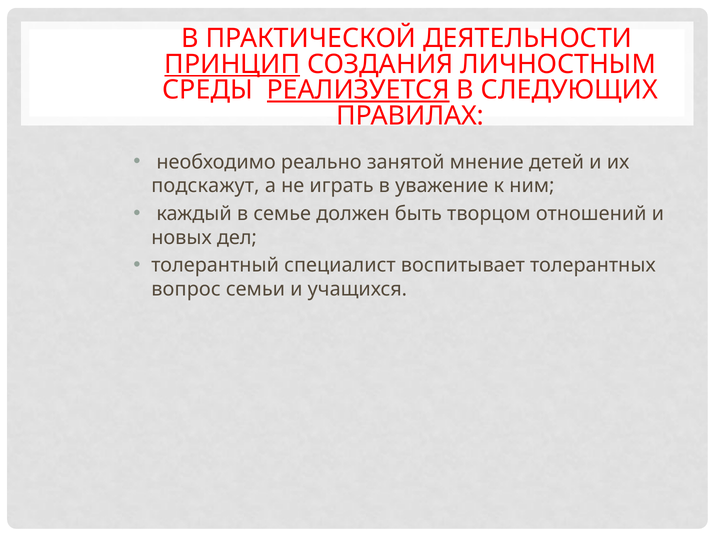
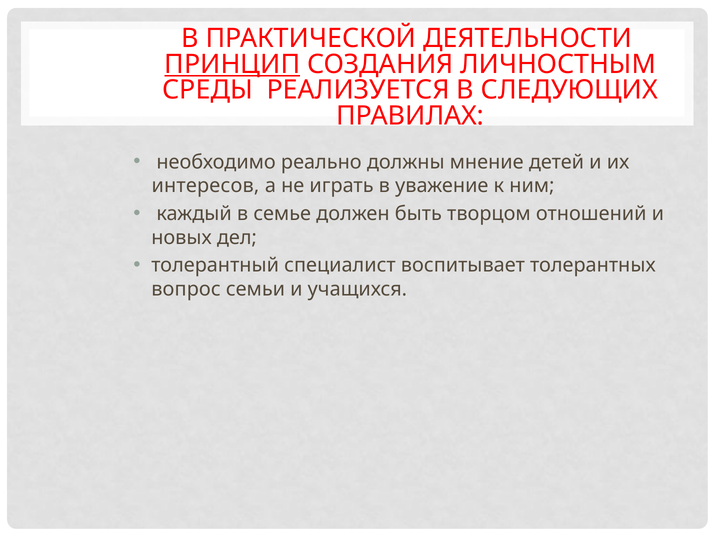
РЕАЛИЗУЕТСЯ underline: present -> none (358, 90)
занятой: занятой -> должны (406, 162)
подскажут: подскажут -> интересов (205, 186)
